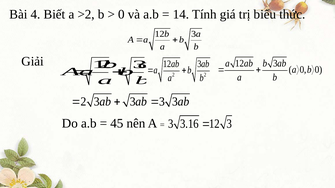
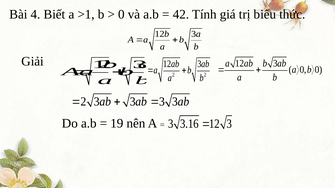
>2: >2 -> >1 (86, 14)
14: 14 -> 42 (181, 14)
45: 45 -> 19 (117, 124)
